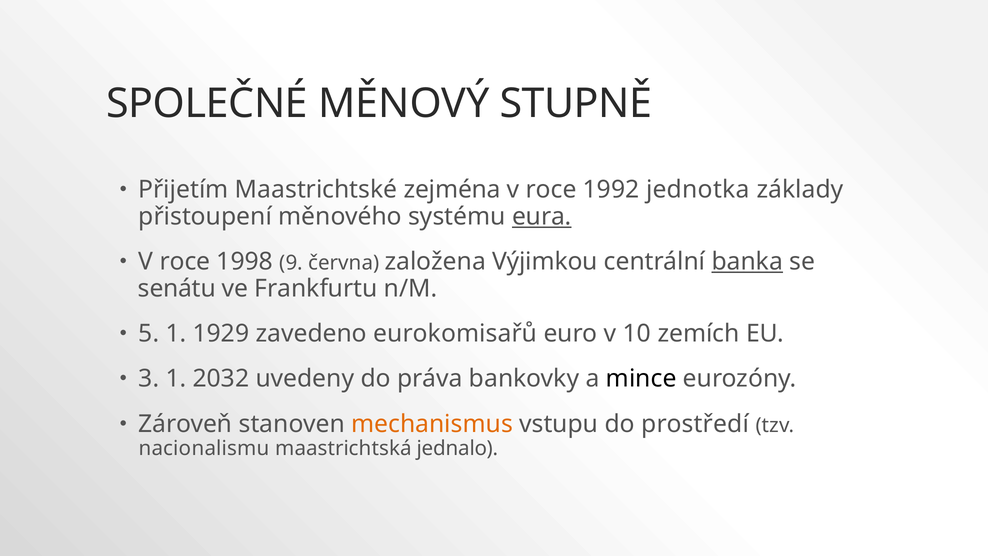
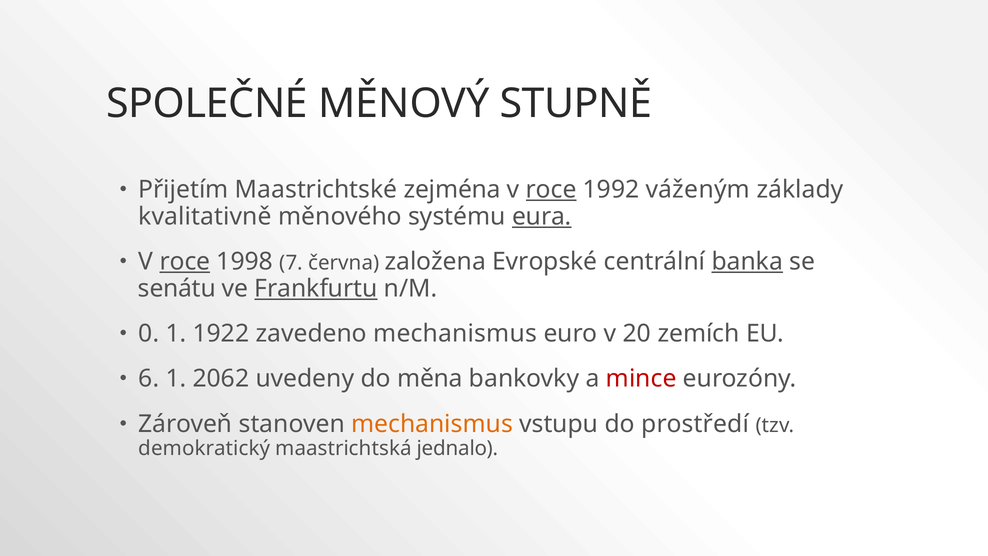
roce underline: none -> present (551, 190)
jednotka: jednotka -> váženým (698, 190)
přistoupení: přistoupení -> kvalitativně (205, 216)
roce underline: none -> present (185, 262)
9: 9 -> 7 (291, 263)
Výjimkou: Výjimkou -> Evropské (545, 262)
Frankfurtu underline: none -> present (316, 288)
5: 5 -> 0 (149, 334)
1929: 1929 -> 1922 (221, 334)
zavedeno eurokomisařů: eurokomisařů -> mechanismus (455, 334)
10: 10 -> 20 (637, 334)
3: 3 -> 6 (149, 379)
2032: 2032 -> 2062 (221, 379)
práva: práva -> měna (430, 379)
mince colour: black -> red (641, 379)
nacionalismu: nacionalismu -> demokratický (204, 448)
